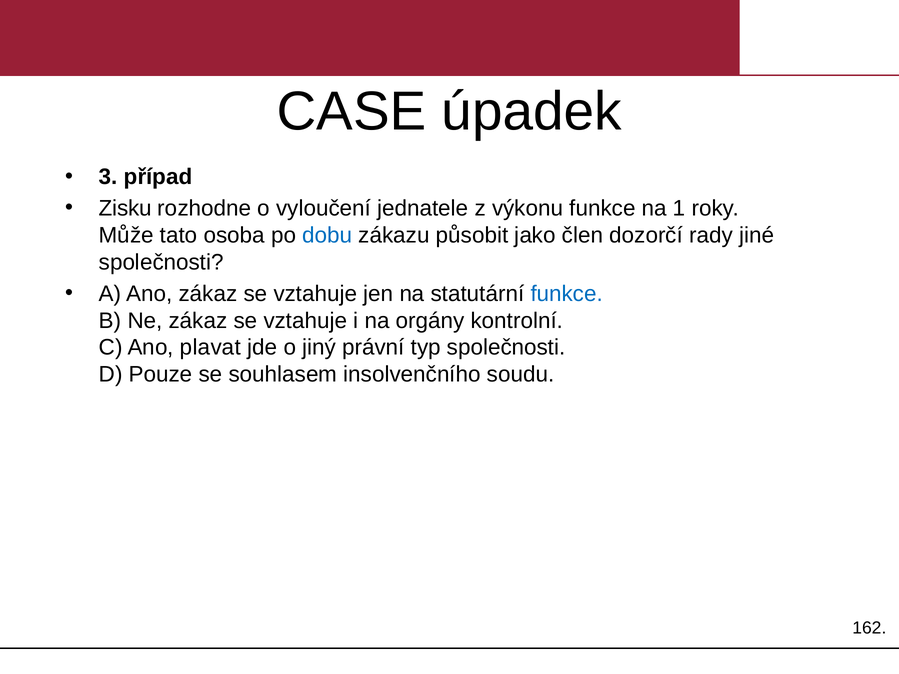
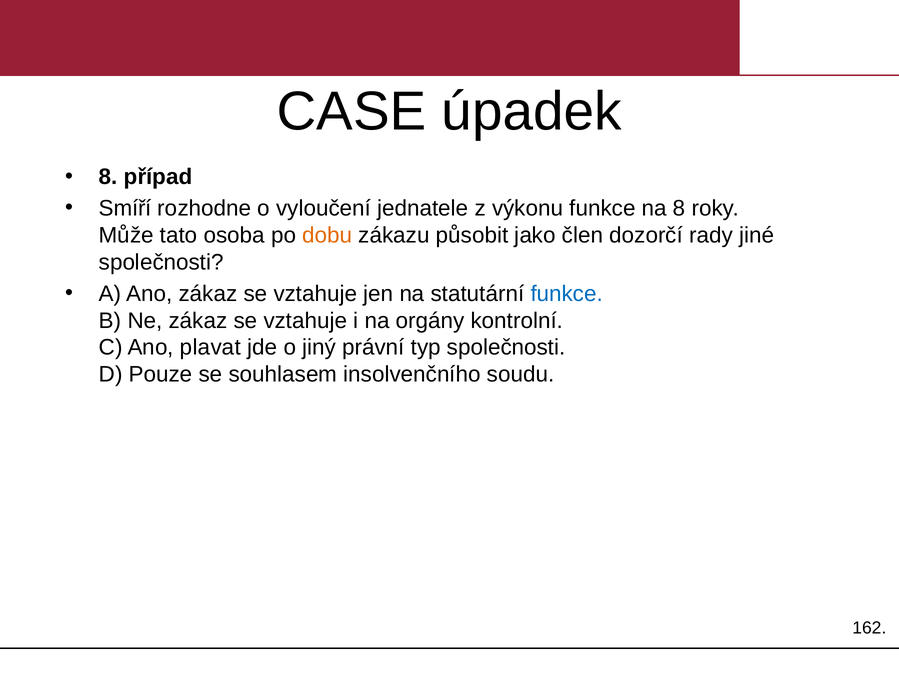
3: 3 -> 8 (108, 177)
Zisku: Zisku -> Smíří (125, 208)
na 1: 1 -> 8 (679, 208)
dobu colour: blue -> orange (327, 235)
